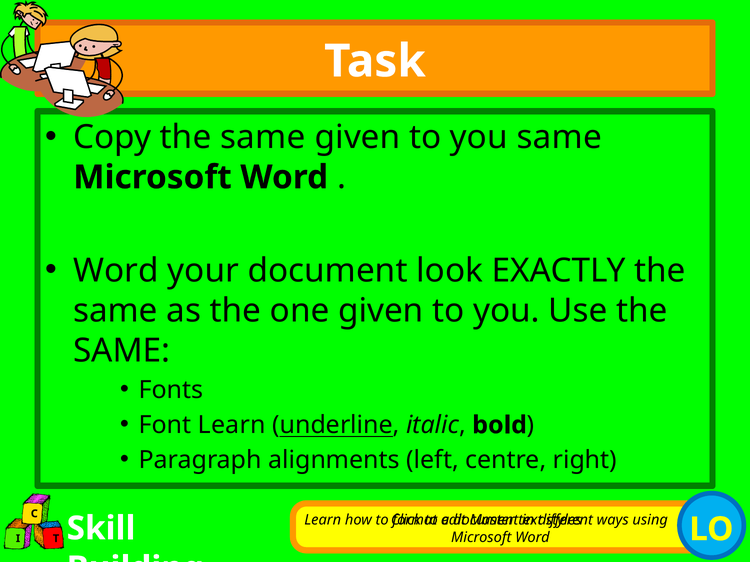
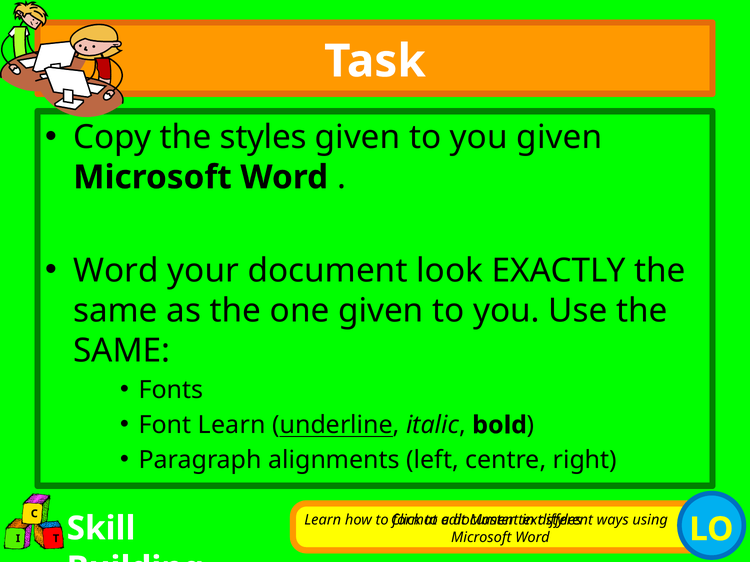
Copy the same: same -> styles (263, 137)
you same: same -> given (559, 137)
